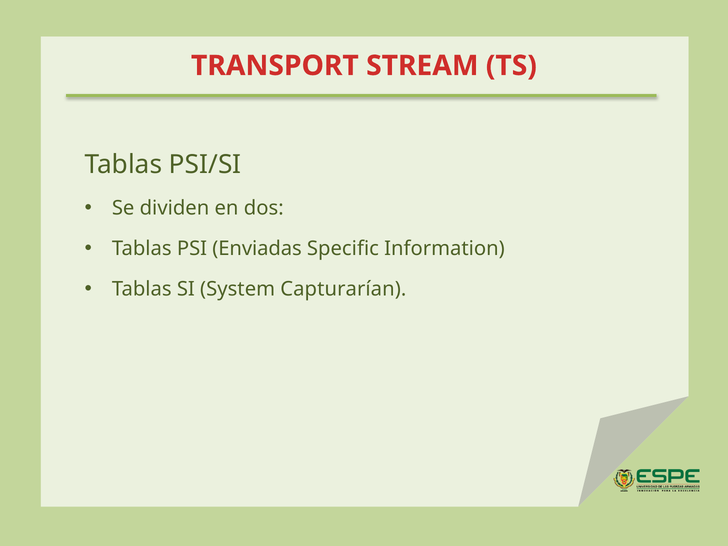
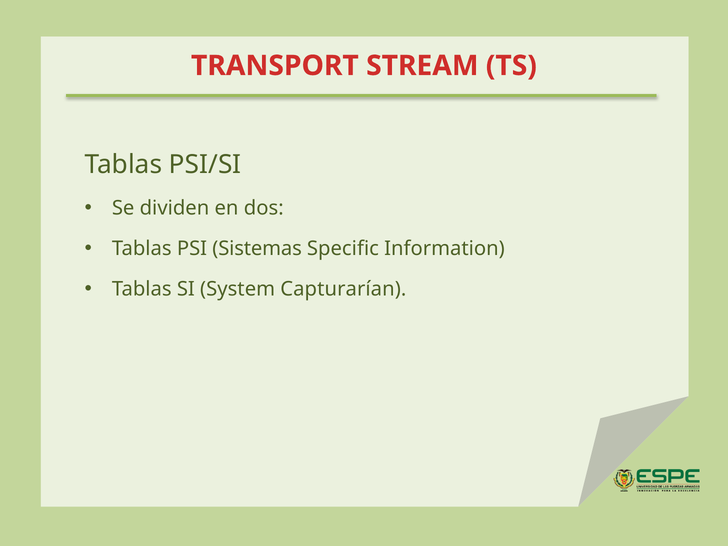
Enviadas: Enviadas -> Sistemas (257, 249)
